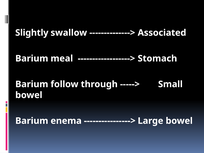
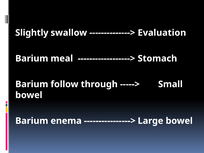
Associated: Associated -> Evaluation (162, 33)
